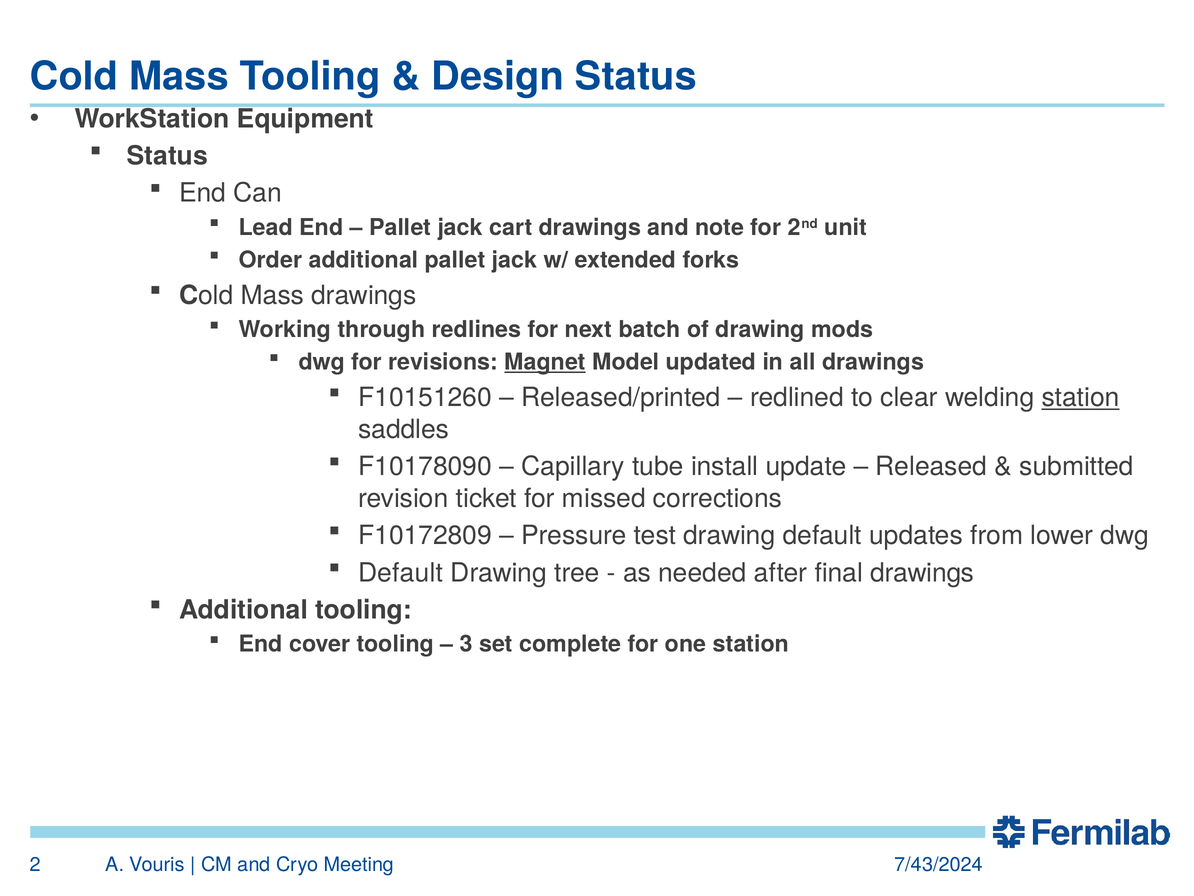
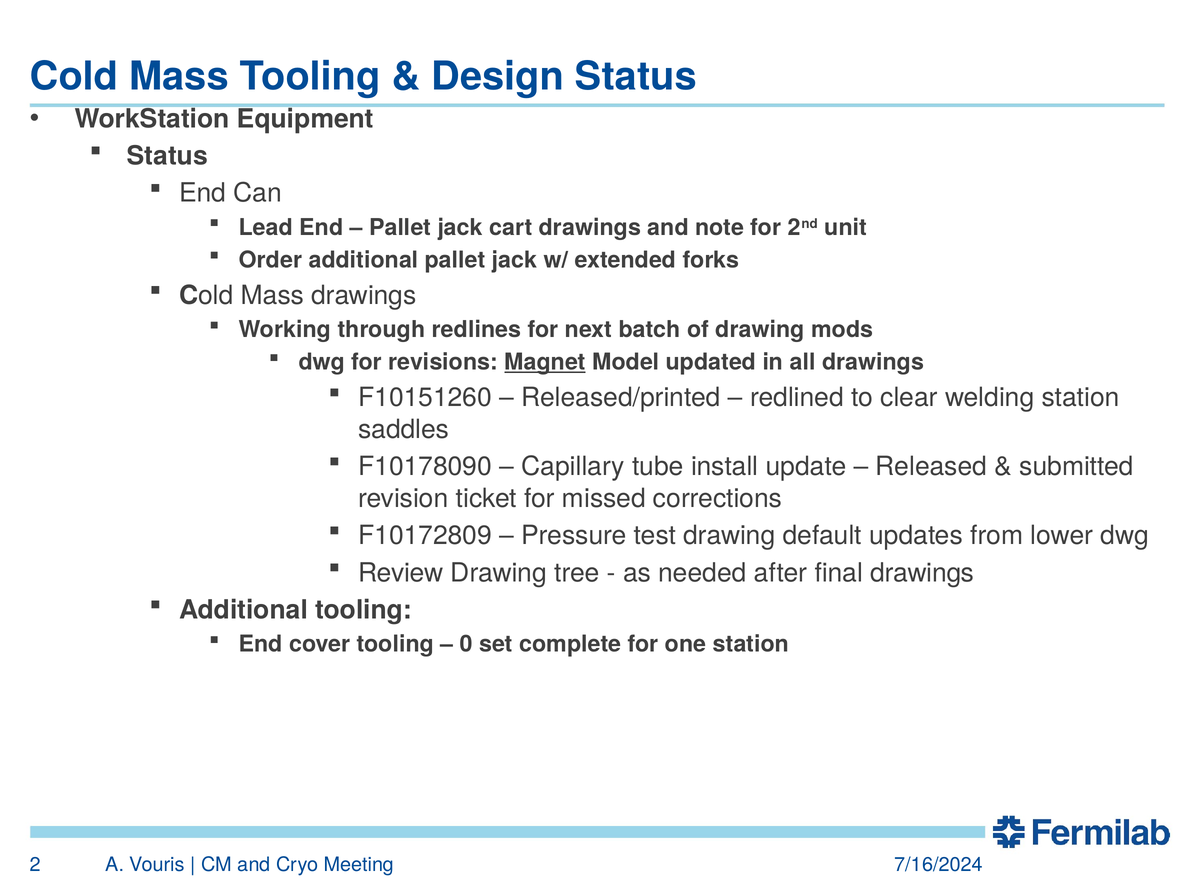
station underline: present -> none (1081, 397)
Default: Default -> Review (401, 573)
3: 3 -> 0 (466, 644)
7/43/2024: 7/43/2024 -> 7/16/2024 (939, 864)
